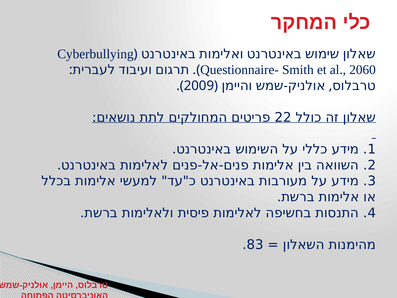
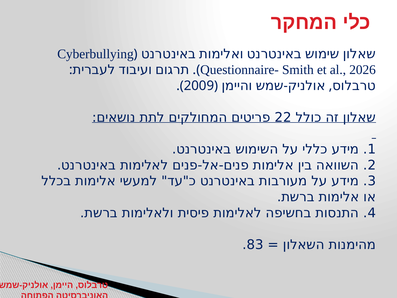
2060: 2060 -> 2026 (363, 70)
